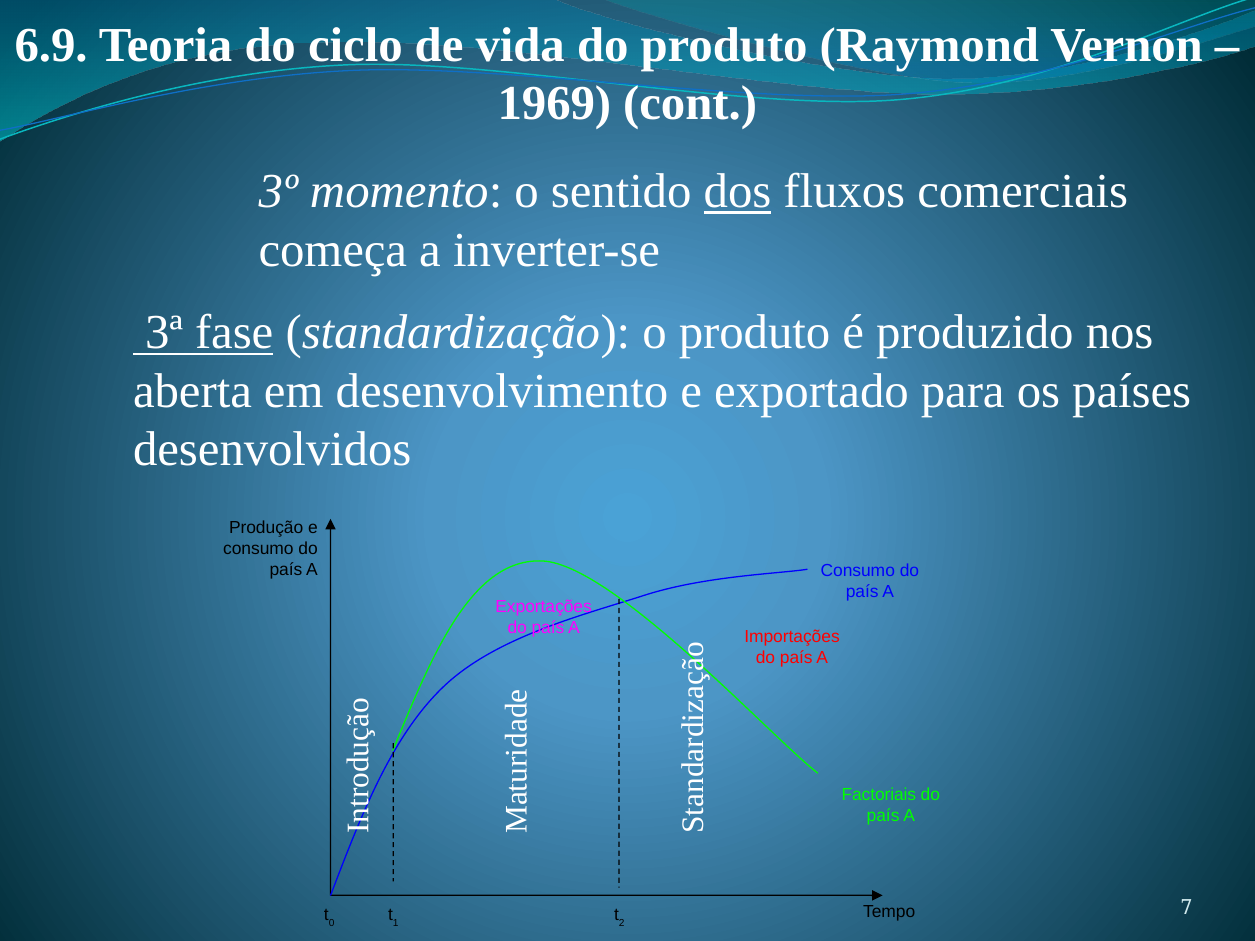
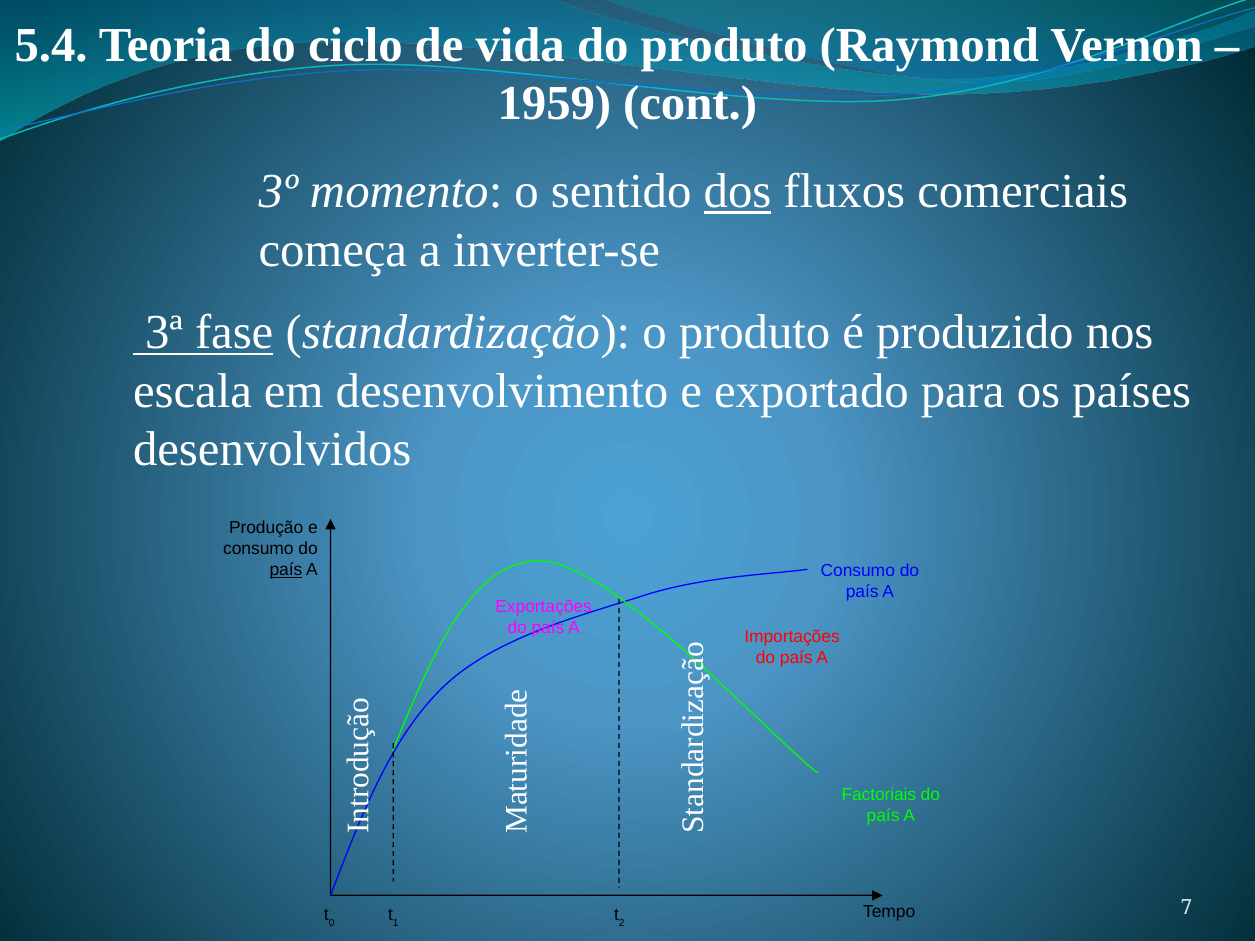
6.9: 6.9 -> 5.4 (51, 45)
1969: 1969 -> 1959 (554, 104)
aberta: aberta -> escala (192, 391)
país underline: none -> present (286, 570)
